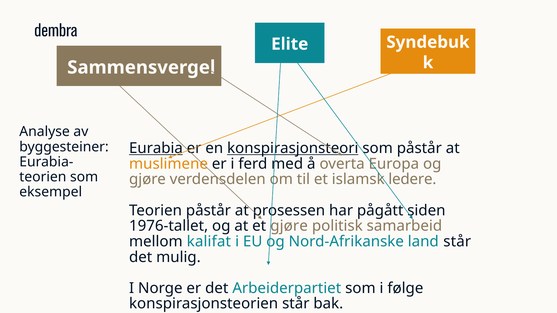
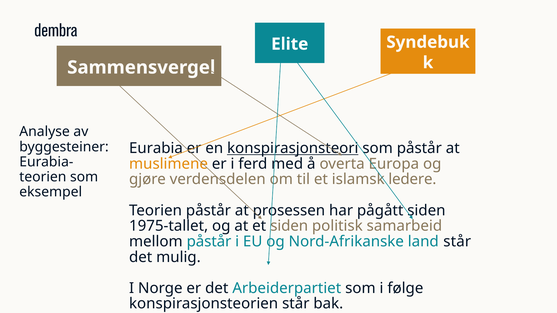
Eurabia underline: present -> none (156, 148)
1976-tallet: 1976-tallet -> 1975-tallet (169, 226)
et gjøre: gjøre -> siden (289, 226)
mellom kalifat: kalifat -> påstår (209, 242)
